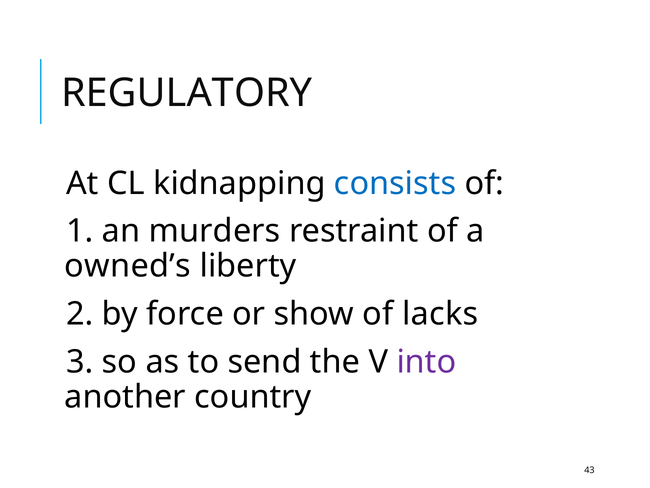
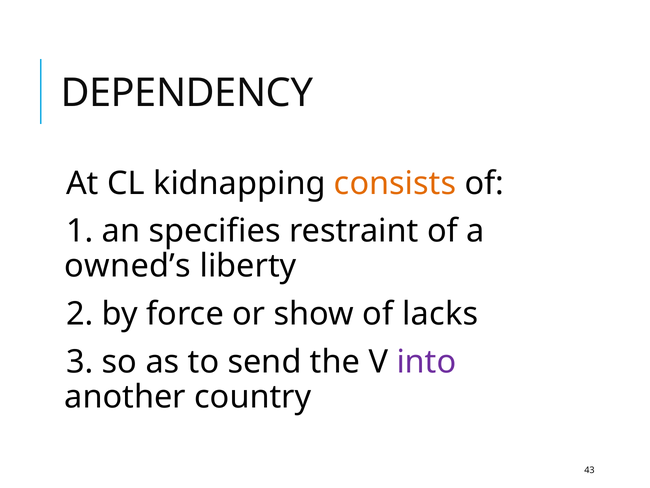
REGULATORY: REGULATORY -> DEPENDENCY (187, 93)
consists colour: blue -> orange (395, 183)
murders: murders -> specifies (215, 231)
